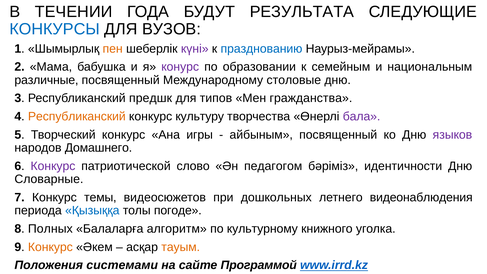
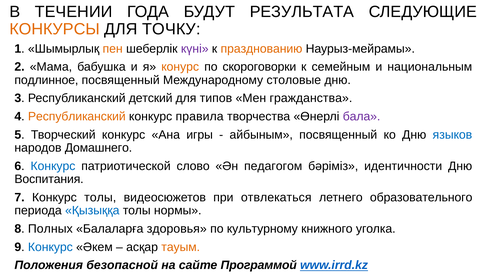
КОНКУРСЫ colour: blue -> orange (55, 29)
ВУЗОВ: ВУЗОВ -> ТОЧКУ (171, 29)
празднованию colour: blue -> orange (261, 49)
конурс colour: purple -> orange (180, 67)
образовании: образовании -> скороговорки (259, 67)
различные: различные -> подлинное (46, 80)
предшк: предшк -> детский (151, 98)
культуру: культуру -> правила (200, 116)
языков colour: purple -> blue (452, 135)
Конкурс colour: purple -> blue (53, 166)
Словарные: Словарные -> Воспитания (49, 179)
Конкурс темы: темы -> толы (100, 197)
дошкольных: дошкольных -> отвлекаться (276, 197)
видеонаблюдения: видеонаблюдения -> образовательного (421, 197)
погоде: погоде -> нормы (178, 211)
алгоритм: алгоритм -> здоровья (177, 229)
Конкурс colour: orange -> blue (50, 247)
системами: системами -> безопасной (122, 265)
